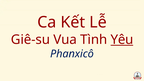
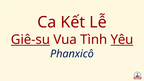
Giê-su underline: none -> present (30, 40)
